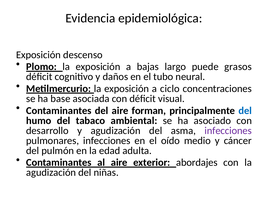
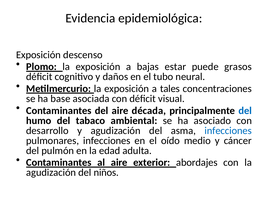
largo: largo -> estar (175, 67)
ciclo: ciclo -> tales (170, 89)
forman: forman -> década (149, 111)
infecciones colour: purple -> blue (228, 131)
niñas: niñas -> niños (106, 173)
